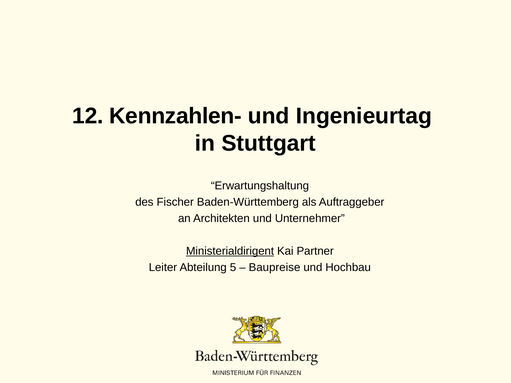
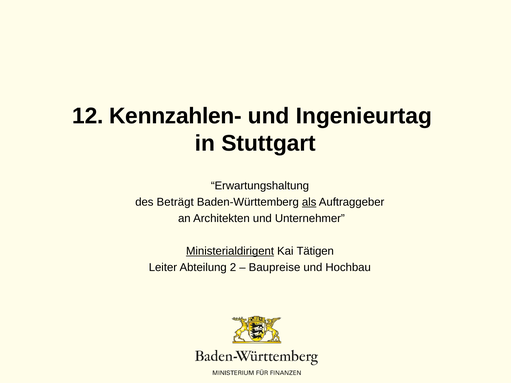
Fischer: Fischer -> Beträgt (175, 202)
als underline: none -> present (309, 202)
Partner: Partner -> Tätigen (315, 251)
5: 5 -> 2 (233, 268)
